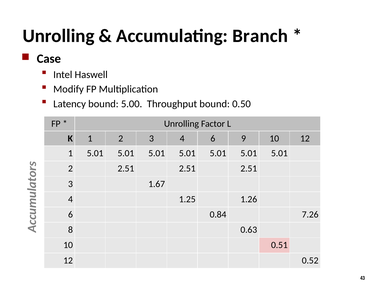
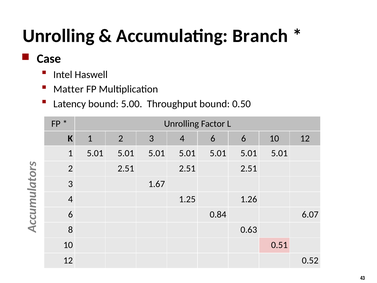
Modify: Modify -> Matter (68, 89)
6 9: 9 -> 6 (244, 138)
7.26: 7.26 -> 6.07 (310, 214)
